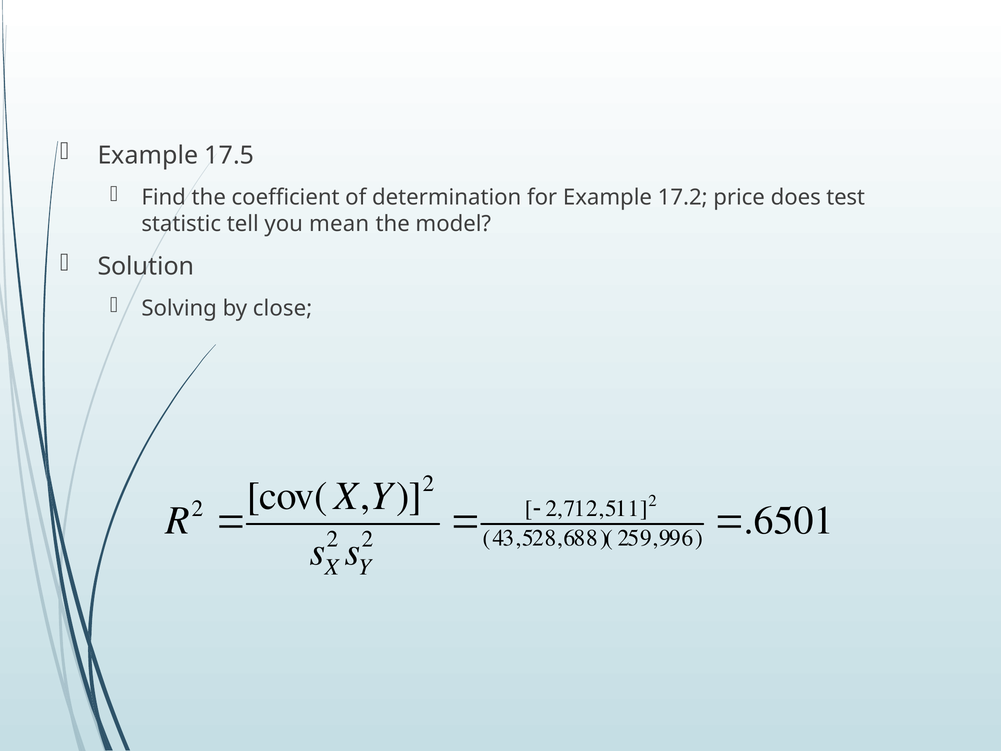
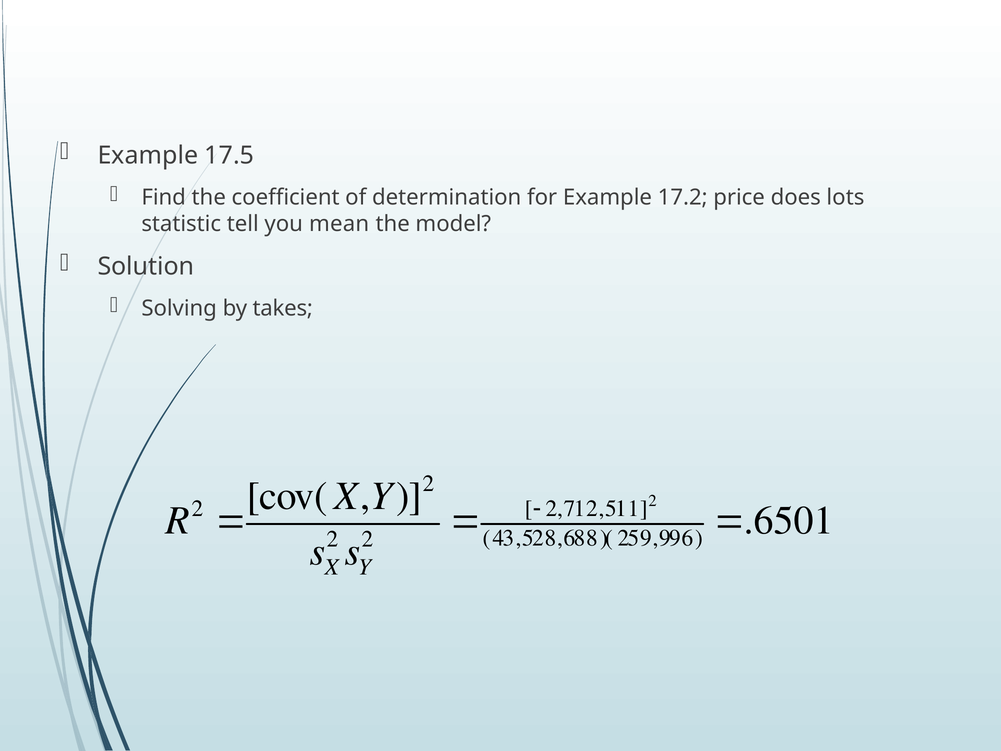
test: test -> lots (845, 197)
close: close -> takes (283, 309)
